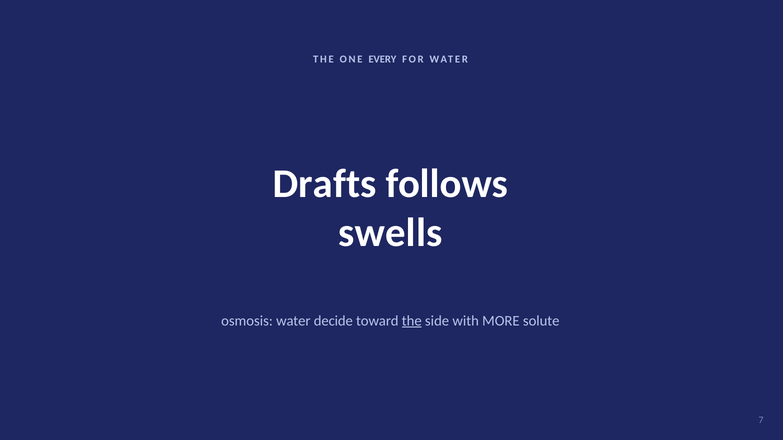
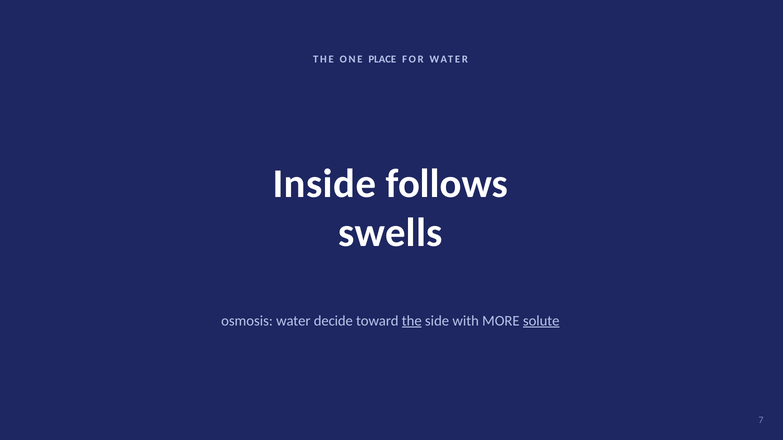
EVERY: EVERY -> PLACE (382, 59)
Drafts: Drafts -> Inside (324, 184)
solute underline: none -> present (541, 321)
